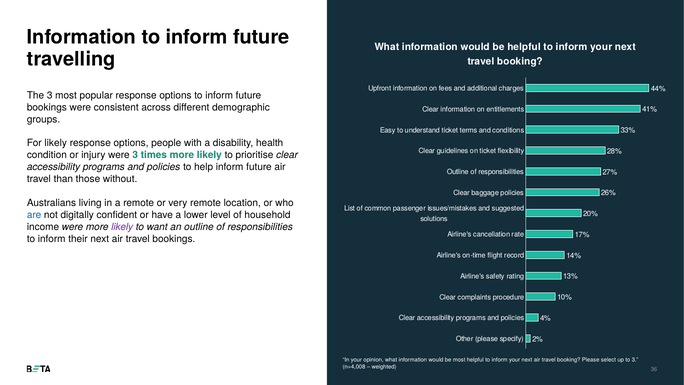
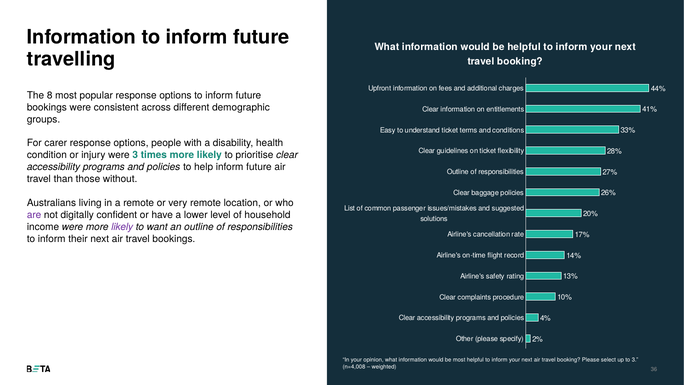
The 3: 3 -> 8 (50, 95)
For likely: likely -> carer (56, 143)
are colour: blue -> purple (34, 215)
